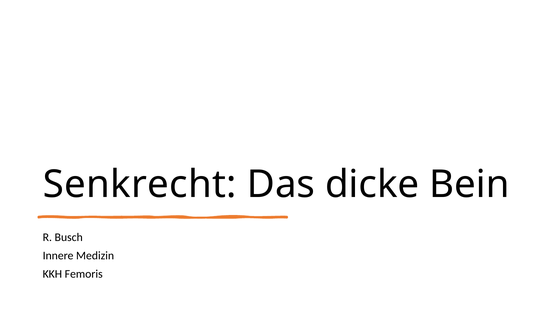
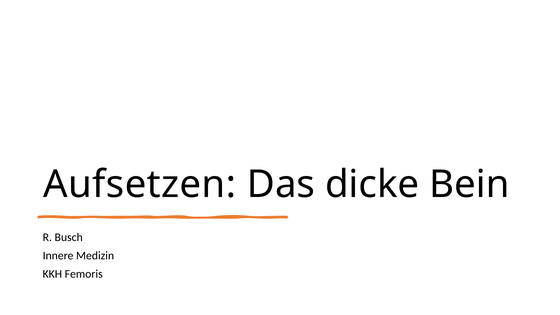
Senkrecht: Senkrecht -> Aufsetzen (140, 184)
